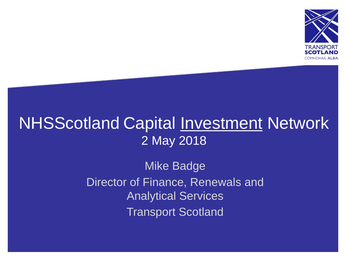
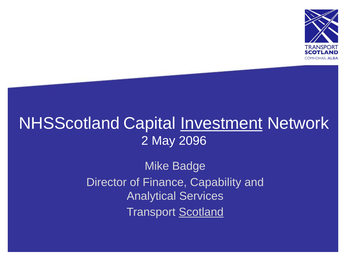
2018: 2018 -> 2096 (193, 141)
Renewals: Renewals -> Capability (216, 183)
Scotland underline: none -> present (201, 213)
